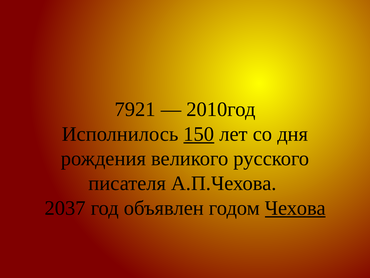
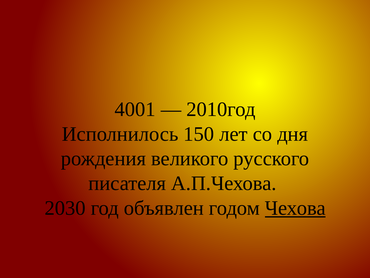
7921: 7921 -> 4001 (135, 109)
150 underline: present -> none (199, 134)
2037: 2037 -> 2030 (65, 208)
